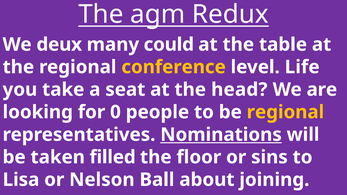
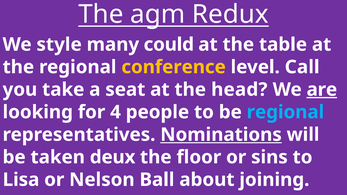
deux: deux -> style (59, 45)
Life: Life -> Call (302, 67)
are underline: none -> present (322, 90)
0: 0 -> 4 (115, 112)
regional colour: yellow -> light blue (285, 112)
filled: filled -> deux (113, 157)
